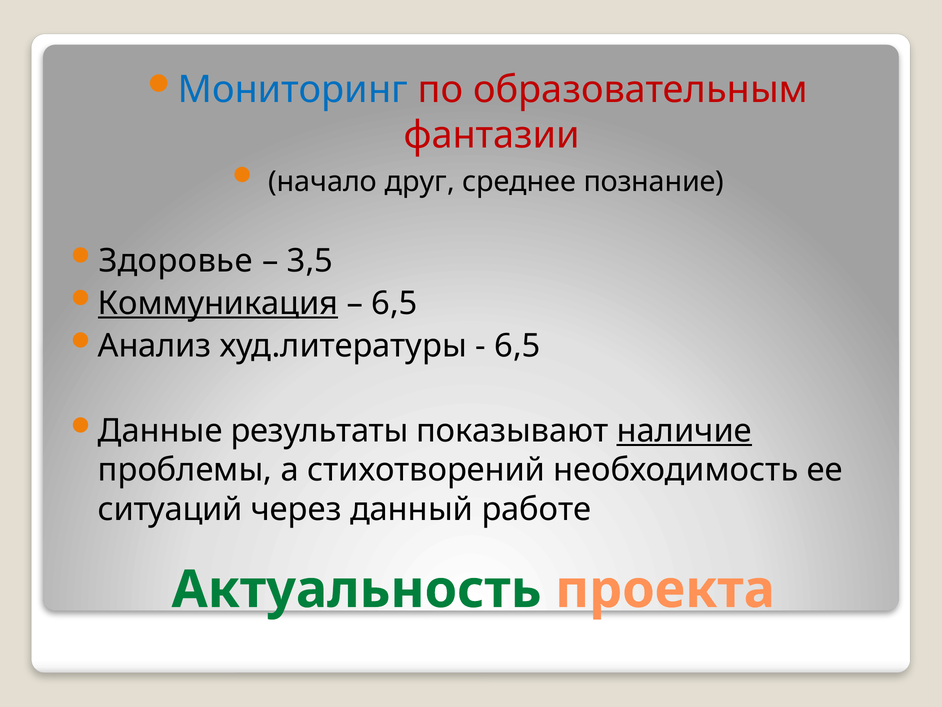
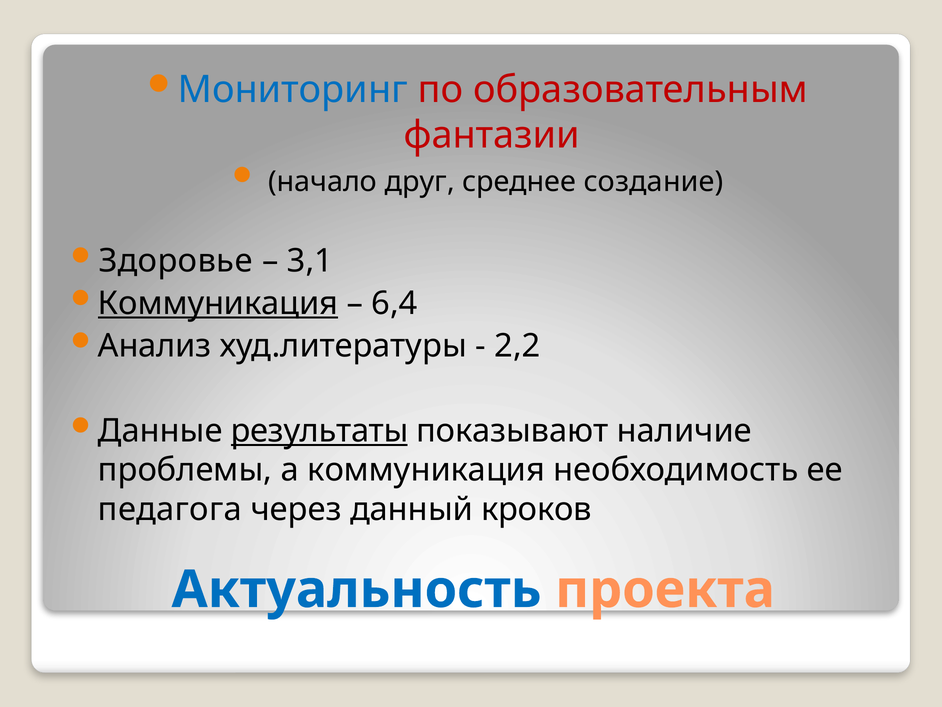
познание: познание -> создание (654, 182)
3,5: 3,5 -> 3,1 (310, 261)
6,5: 6,5 -> 6,4 (394, 303)
6,5: 6,5 -> 2,2 (517, 346)
результаты underline: none -> present (320, 431)
наличие underline: present -> none (684, 431)
а стихотворений: стихотворений -> коммуникация (426, 470)
ситуаций: ситуаций -> педагога (170, 509)
работе: работе -> кроков (537, 509)
Актуальность colour: green -> blue (357, 589)
